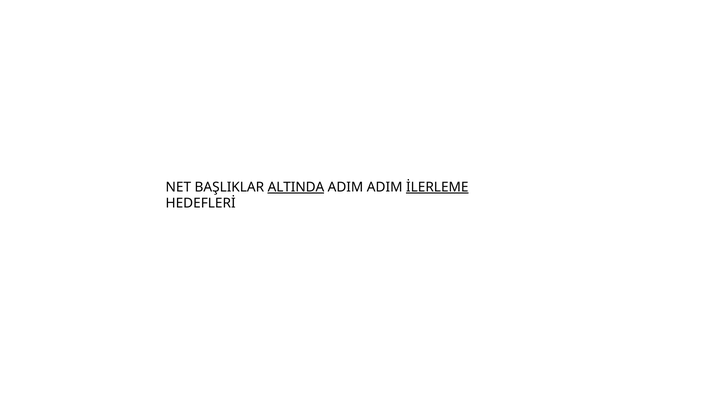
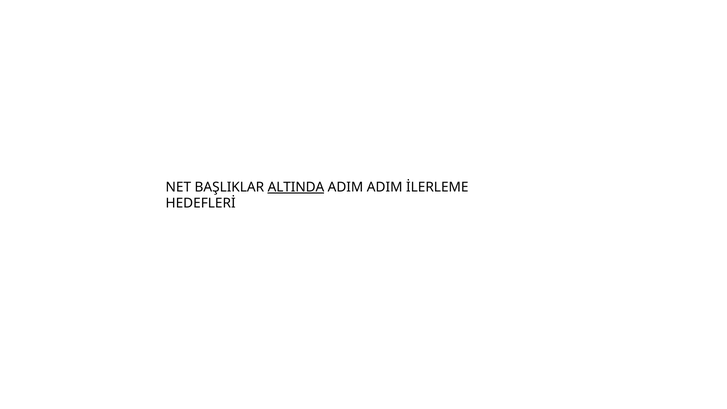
İLERLEME underline: present -> none (437, 187)
